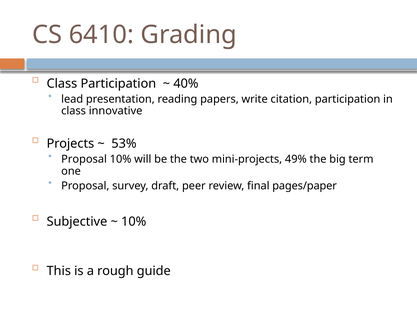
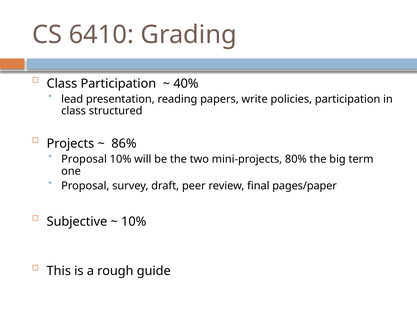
citation: citation -> policies (291, 99)
innovative: innovative -> structured (116, 111)
53%: 53% -> 86% (124, 144)
49%: 49% -> 80% (296, 159)
